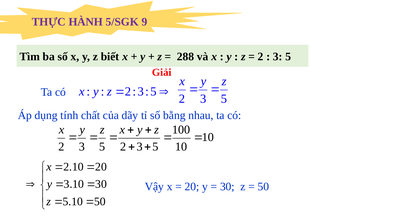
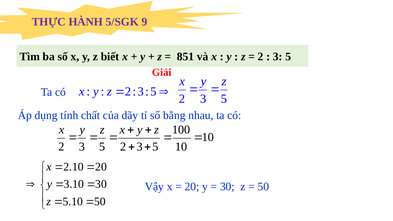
288: 288 -> 851 (186, 57)
